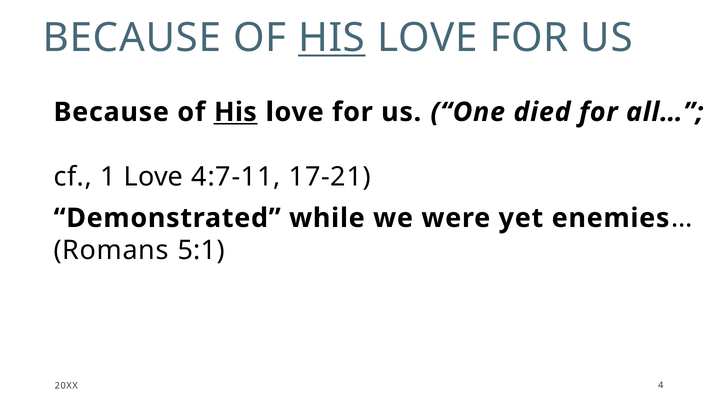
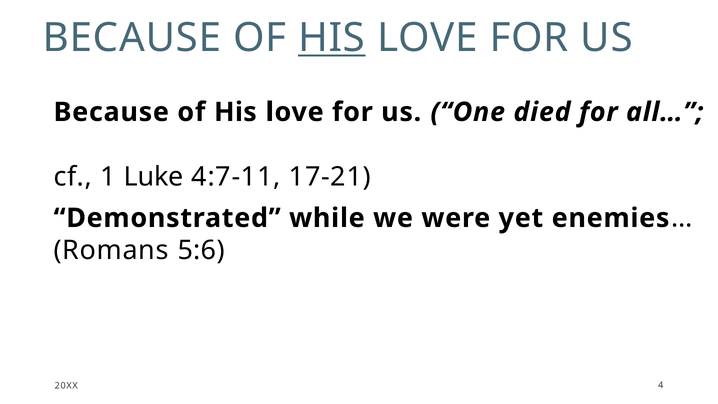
His underline: present -> none (235, 112)
1 Love: Love -> Luke (154, 177)
5:1: 5:1 -> 5:6 (201, 250)
